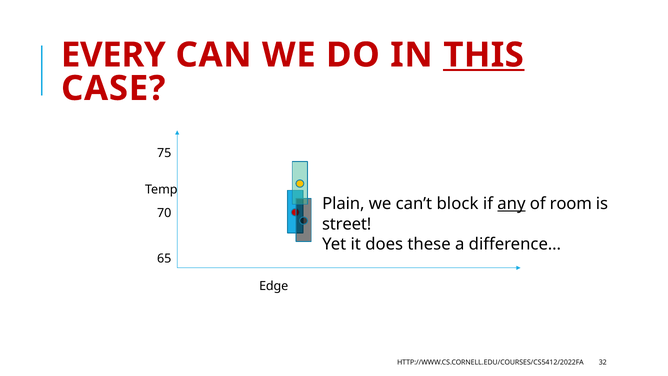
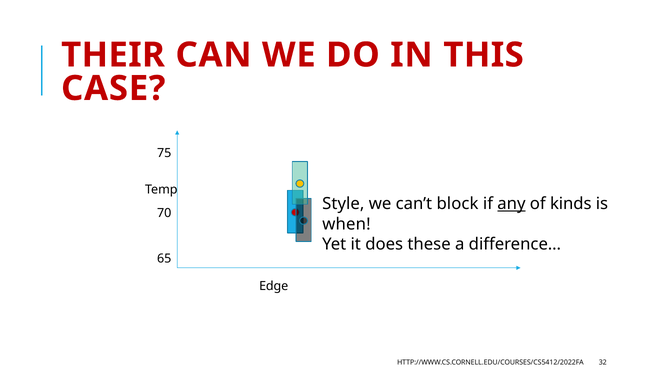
EVERY: EVERY -> THEIR (113, 55)
THIS underline: present -> none (484, 55)
Plain: Plain -> Style (343, 204)
room: room -> kinds (571, 204)
street: street -> when (346, 224)
